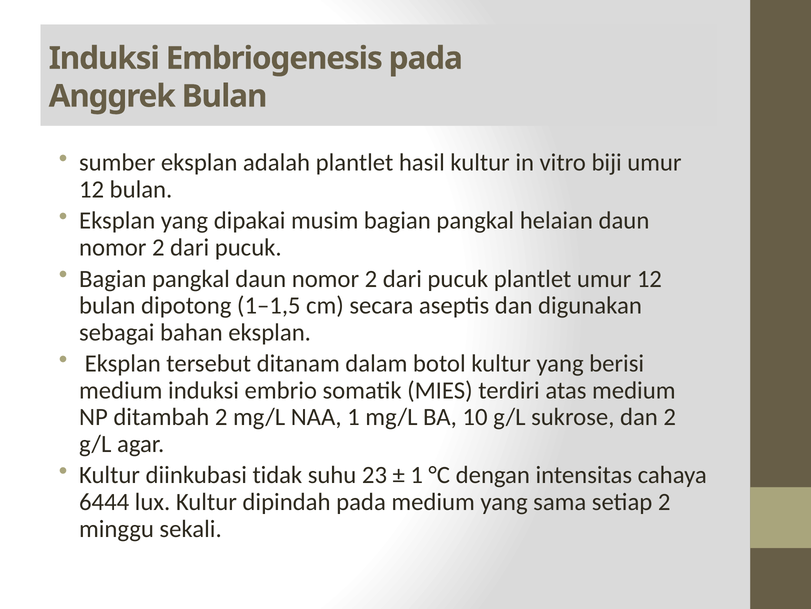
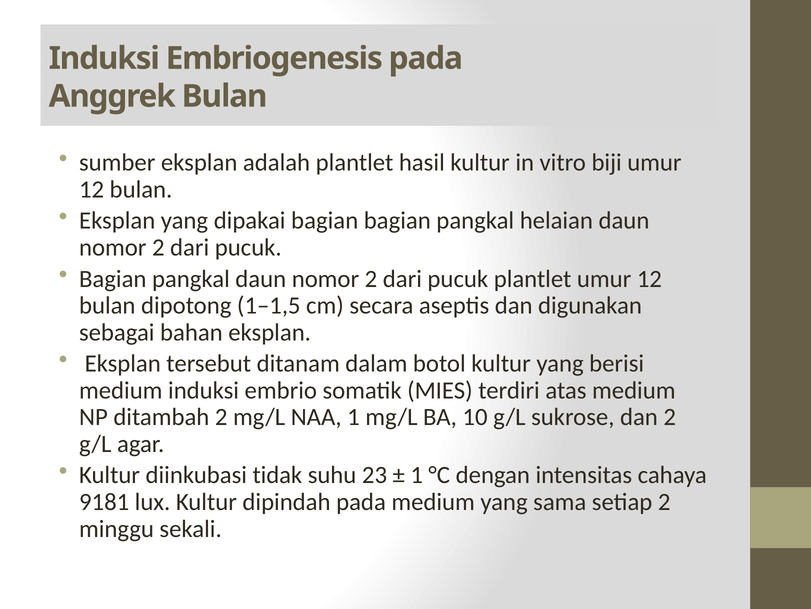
dipakai musim: musim -> bagian (325, 221)
6444: 6444 -> 9181 (104, 501)
